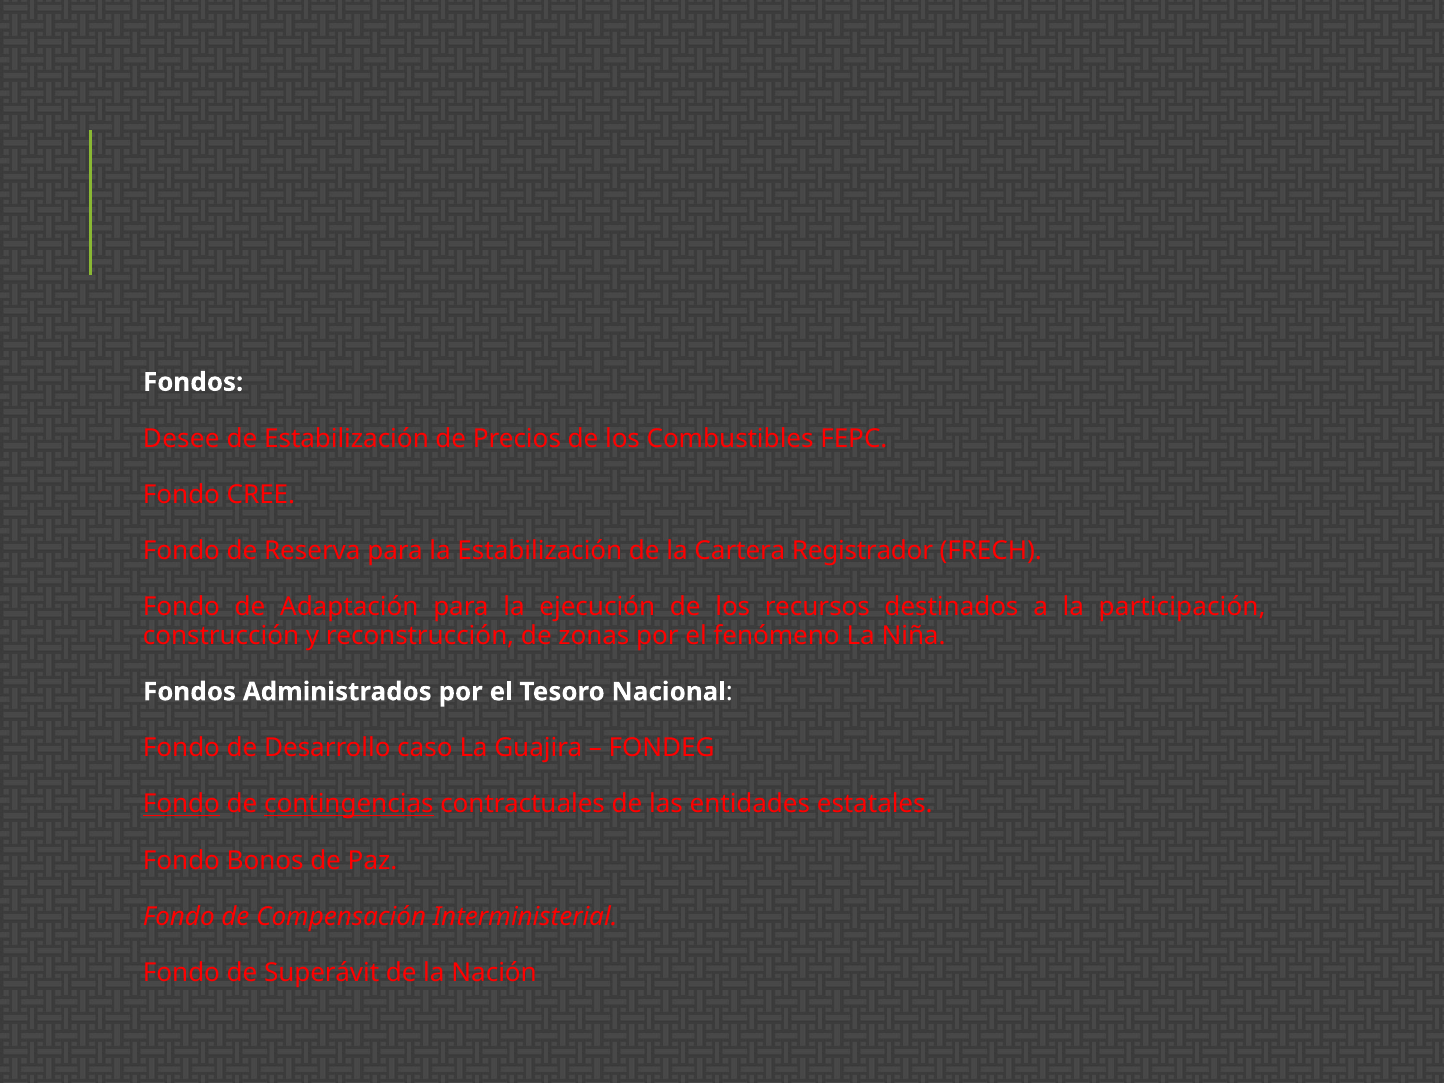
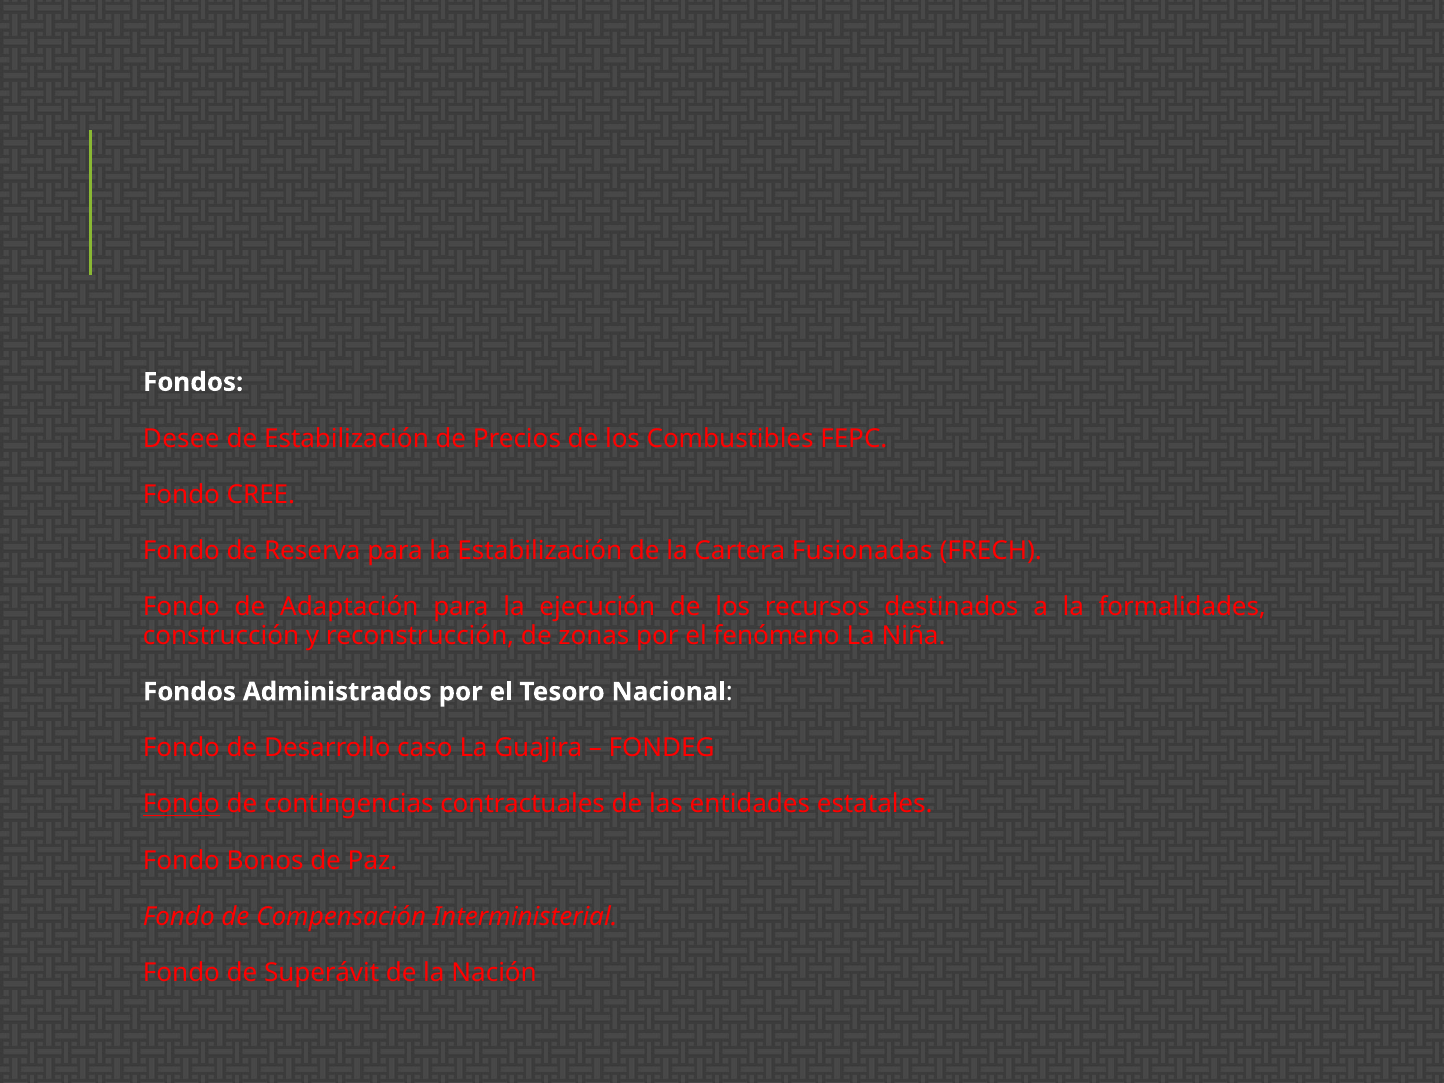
Registrador: Registrador -> Fusionadas (862, 551)
participación: participación -> formalidades (1182, 607)
contingencias underline: present -> none (349, 804)
